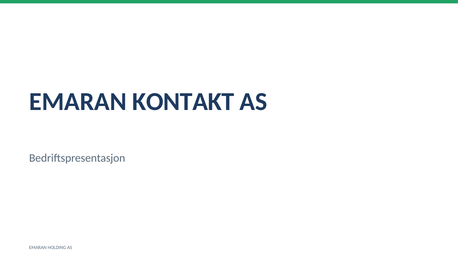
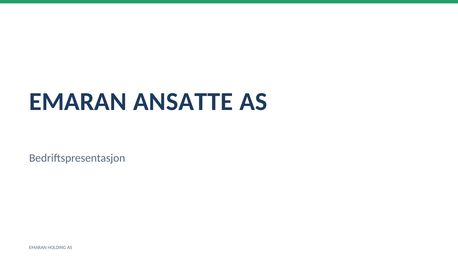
KONTAKT: KONTAKT -> ANSATTE (183, 102)
